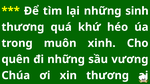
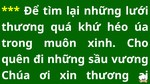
sinh: sinh -> lưới (137, 11)
